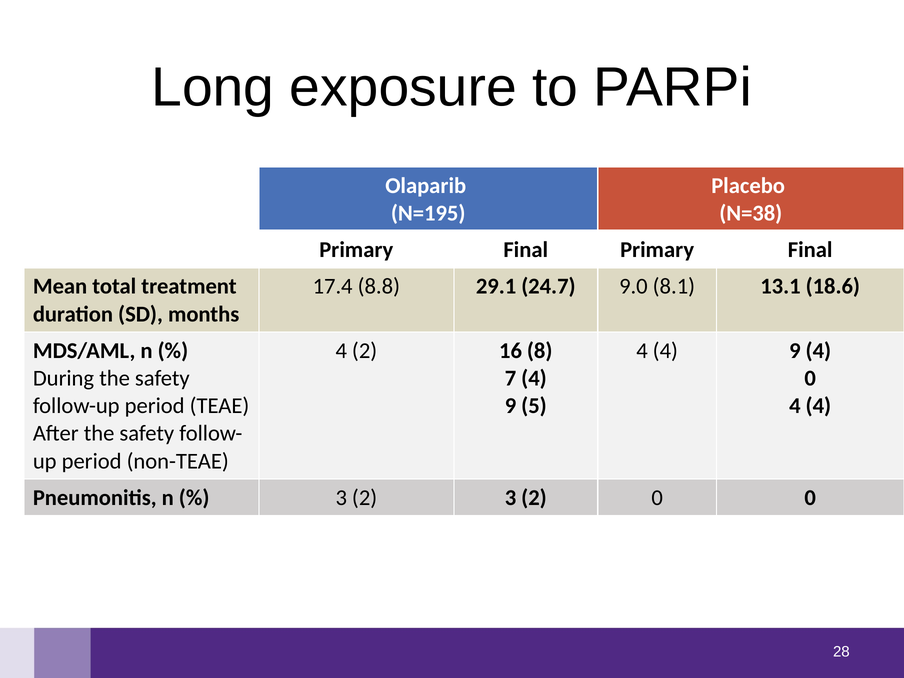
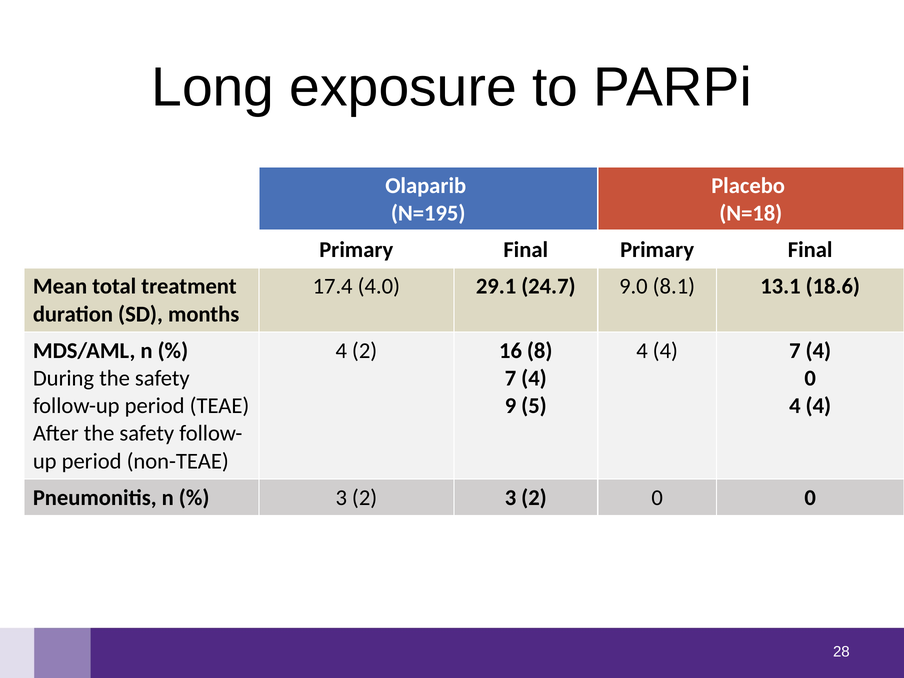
N=38: N=38 -> N=18 (751, 213)
8.8: 8.8 -> 4.0 (379, 286)
4 4 9: 9 -> 7 (795, 351)
